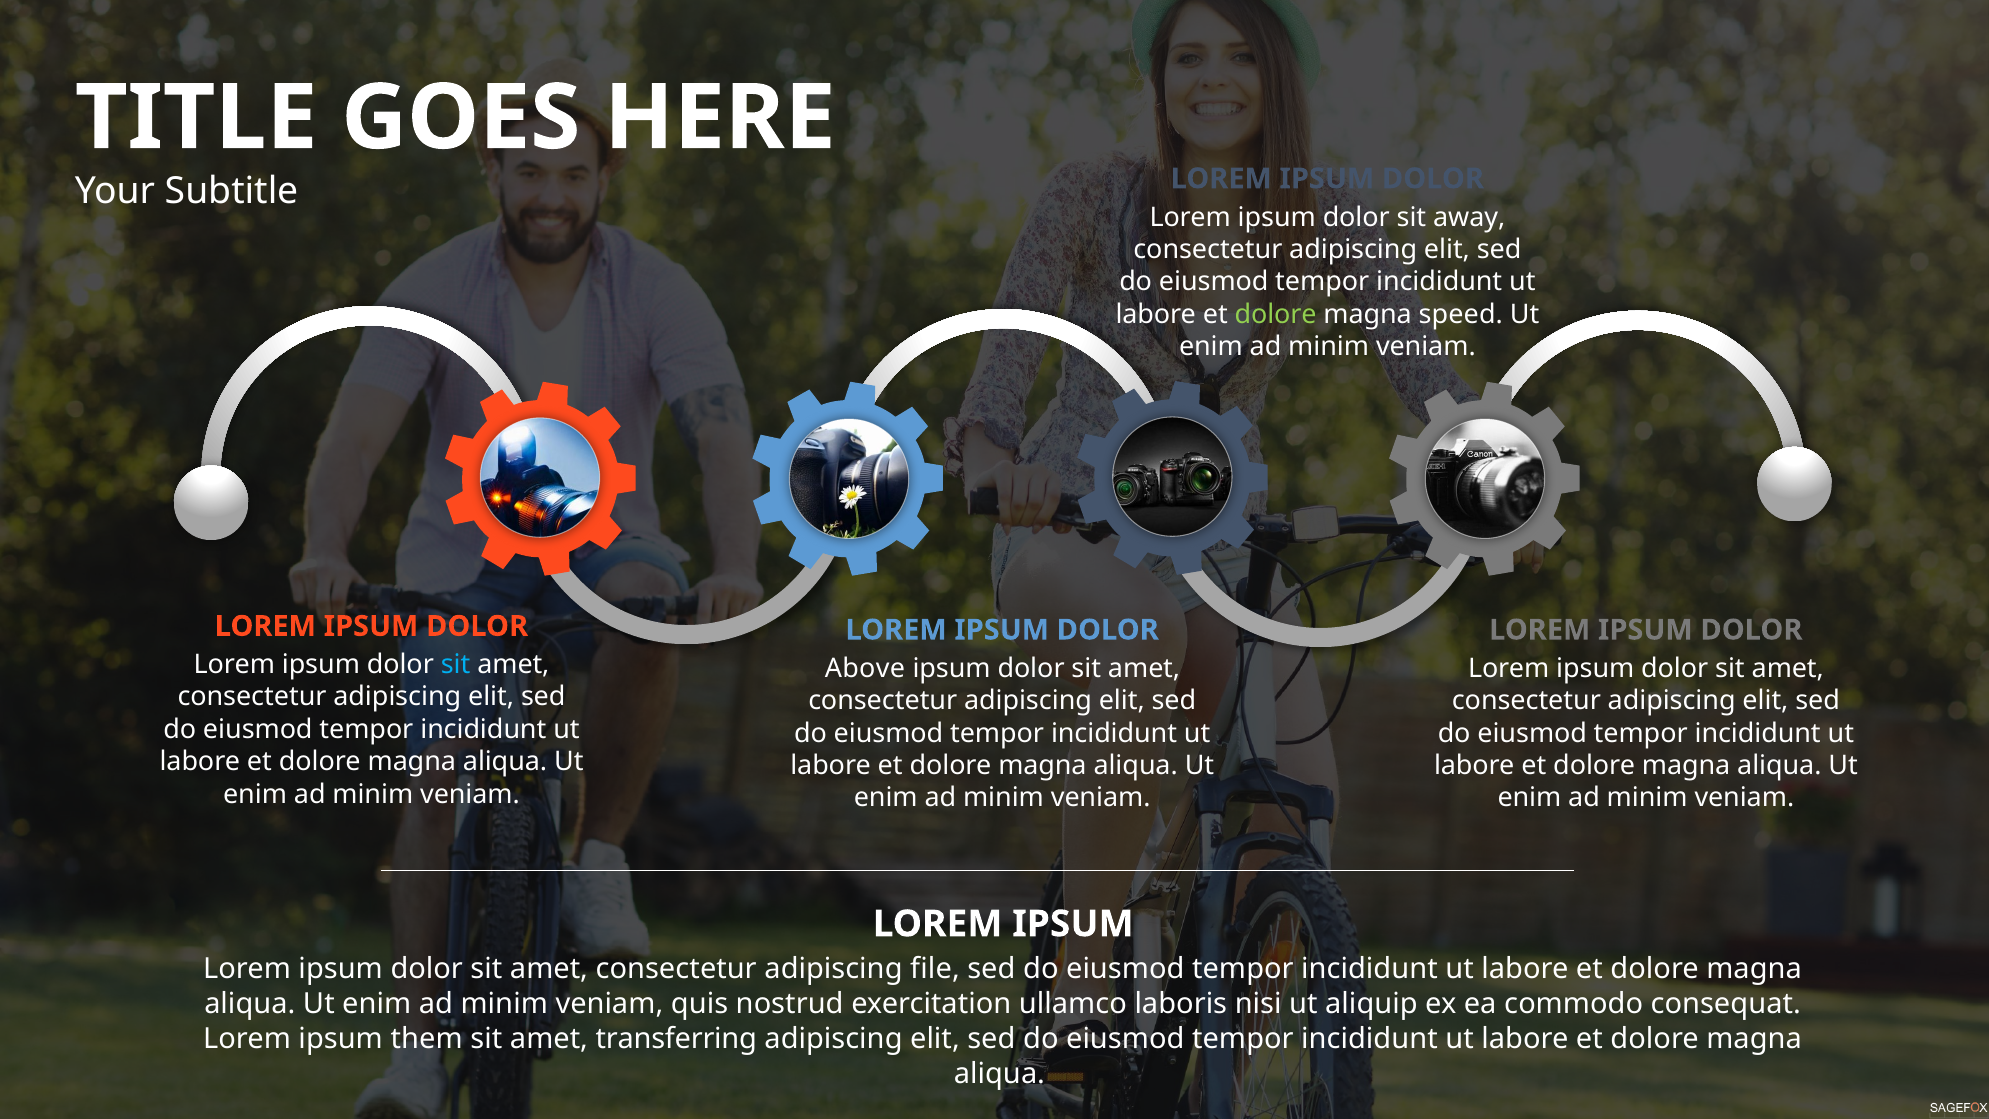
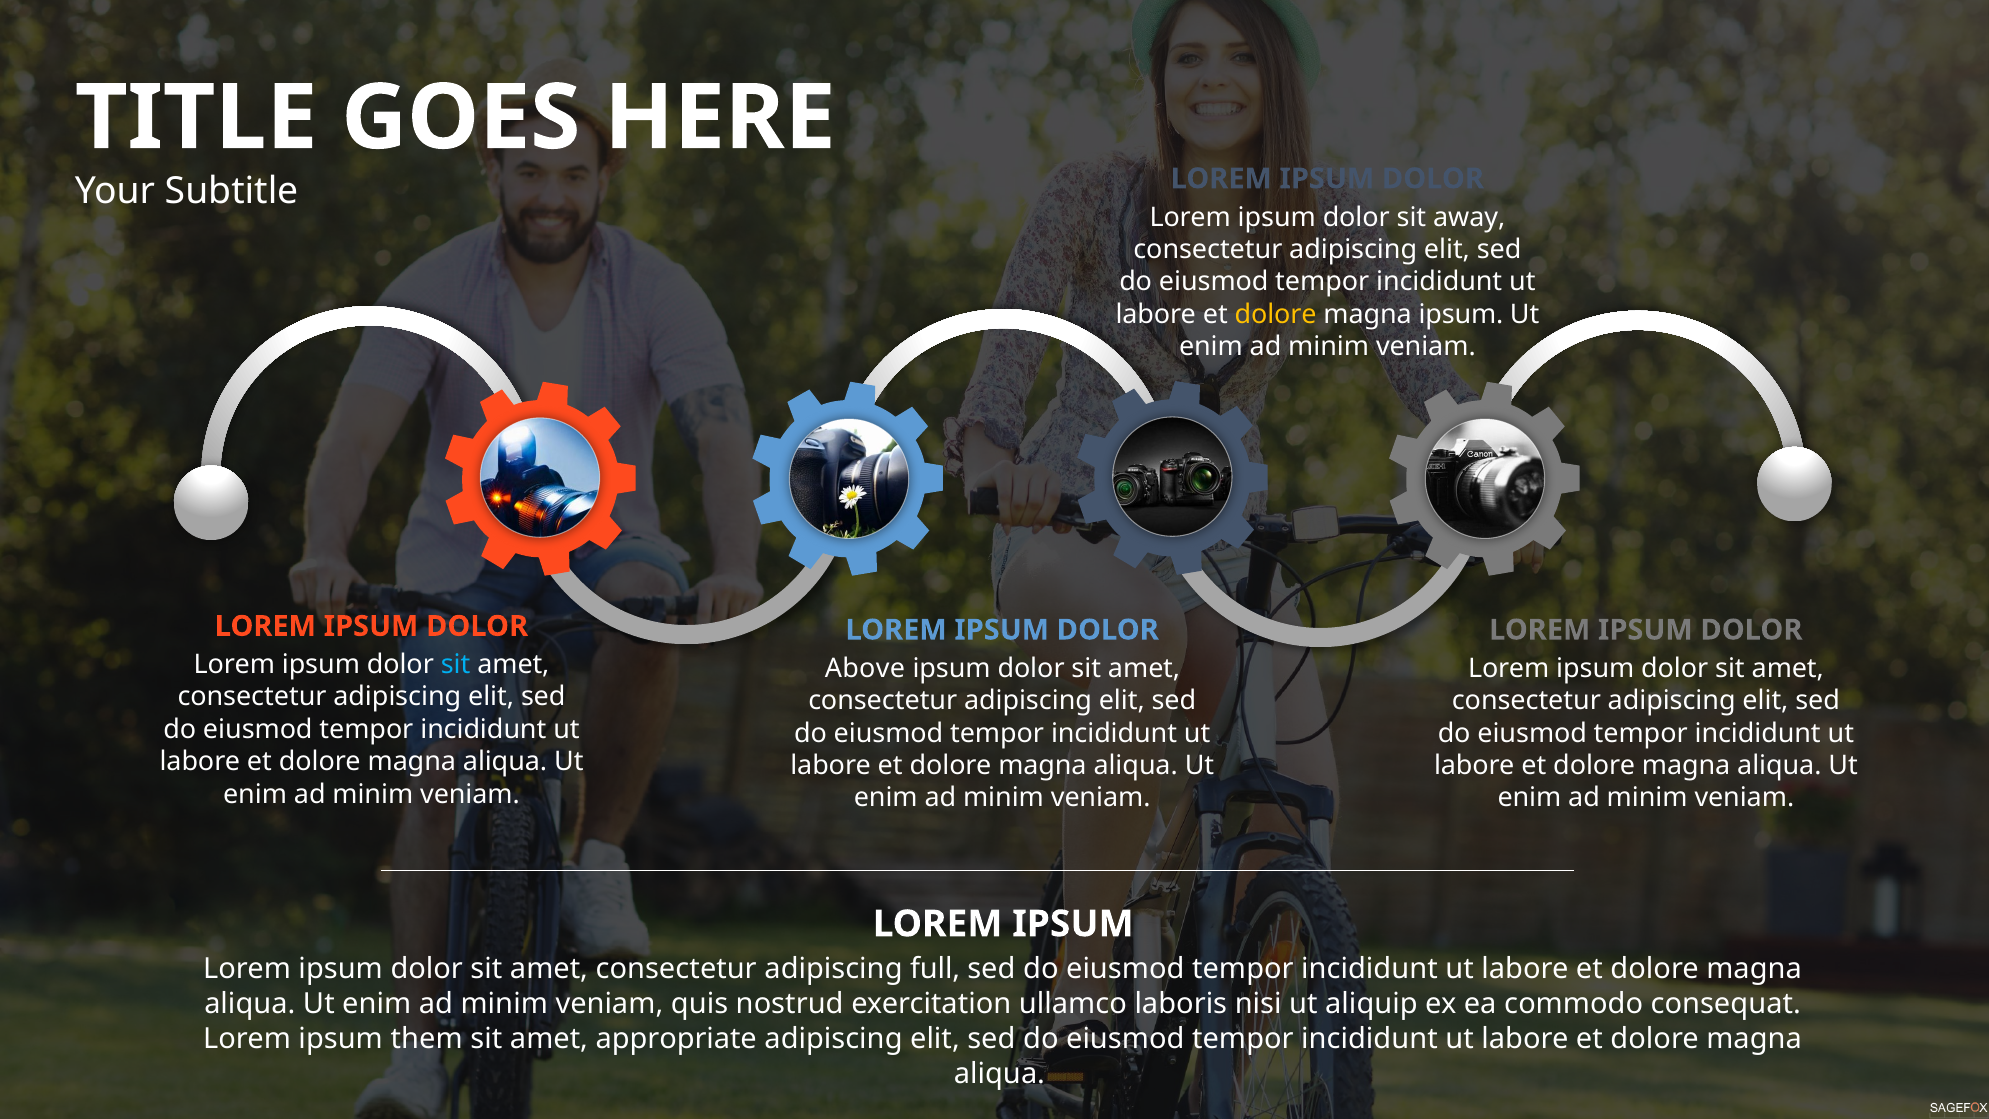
dolore colour: light green -> yellow (1276, 314)
magna speed: speed -> ipsum (1461, 314)
file: file -> full (935, 969)
transferring: transferring -> appropriate (676, 1038)
